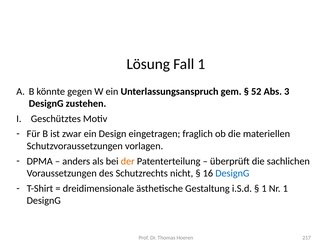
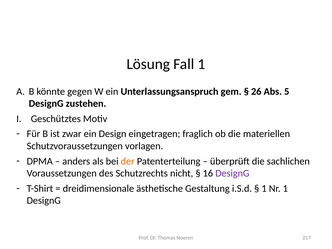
52: 52 -> 26 (256, 91)
3: 3 -> 5 (287, 91)
DesignG colour: blue -> purple (232, 173)
